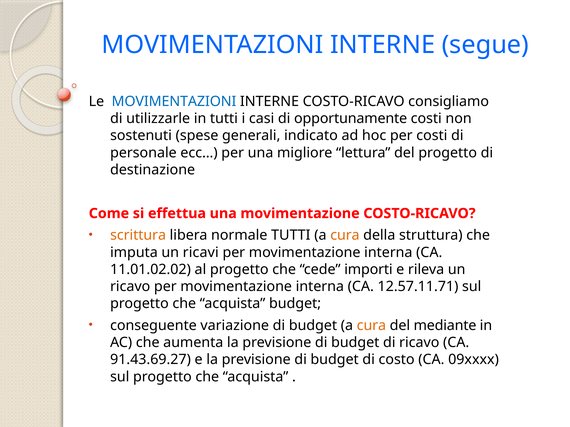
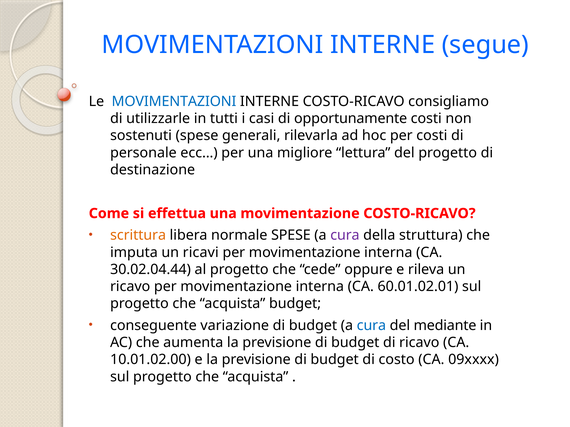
indicato: indicato -> rilevarla (311, 136)
normale TUTTI: TUTTI -> SPESE (291, 236)
cura colour: orange -> purple (345, 236)
11.01.02.02: 11.01.02.02 -> 30.02.04.44 (150, 270)
importi: importi -> oppure (368, 270)
12.57.11.71: 12.57.11.71 -> 60.01.02.01 (418, 287)
cura colour: orange -> blue (371, 326)
91.43.69.27: 91.43.69.27 -> 10.01.02.00 (150, 360)
